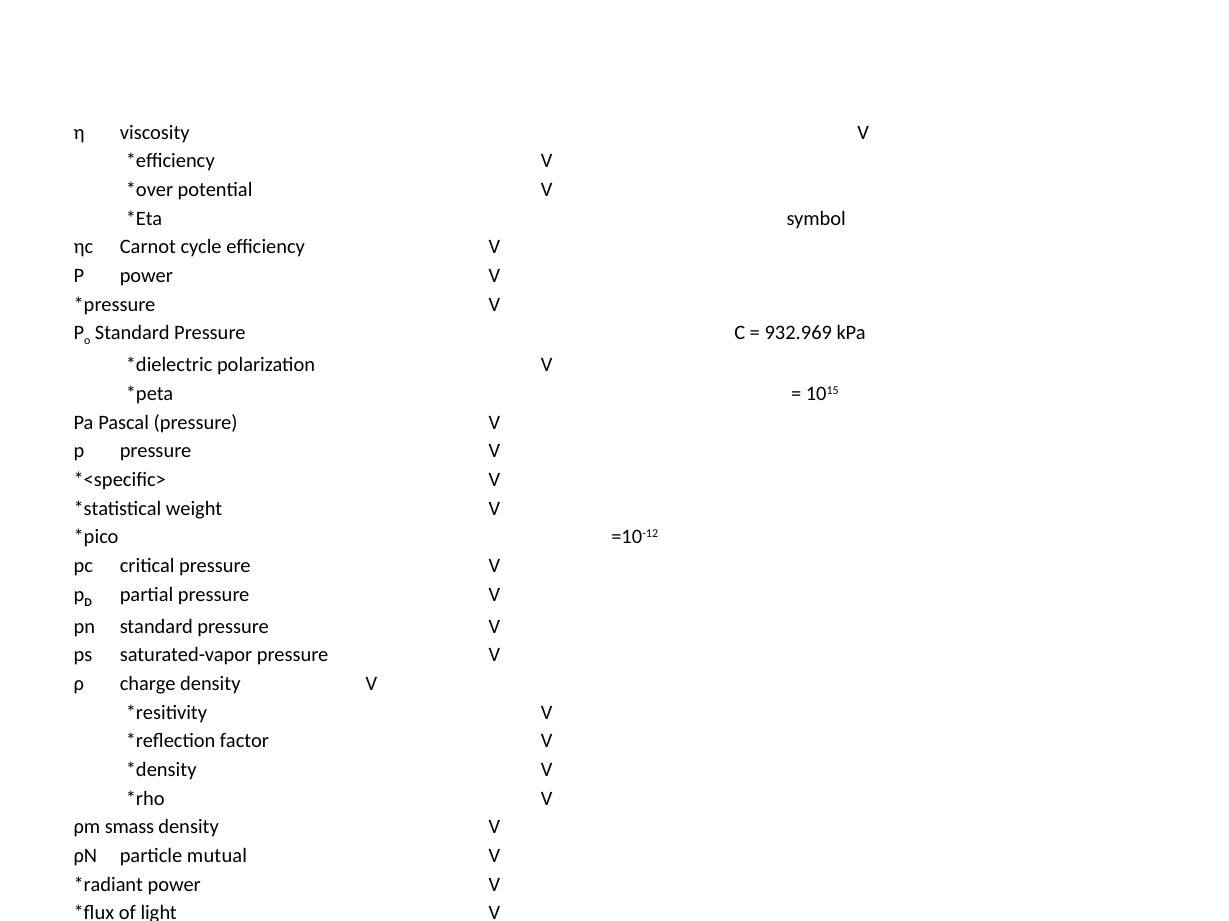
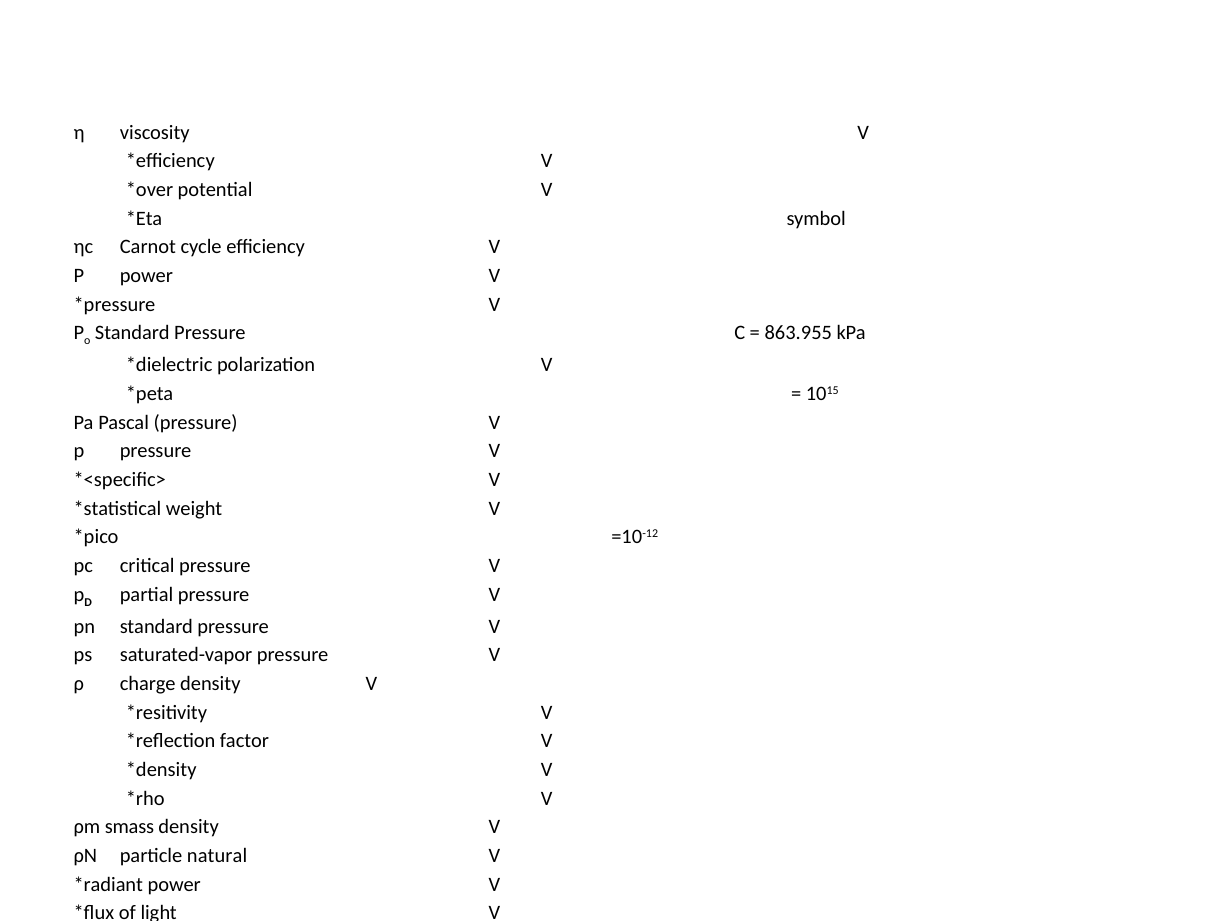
932.969: 932.969 -> 863.955 (798, 333)
mutual: mutual -> natural (217, 856)
